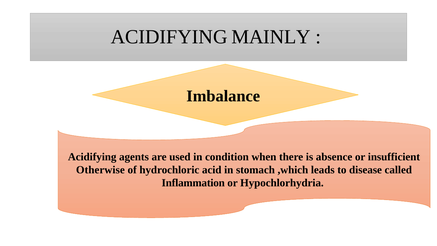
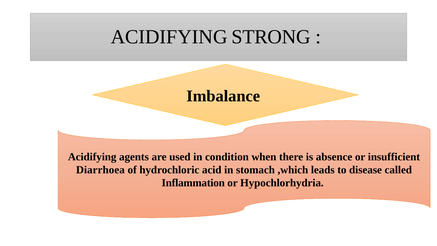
MAINLY: MAINLY -> STRONG (271, 37)
Otherwise: Otherwise -> Diarrhoea (100, 170)
